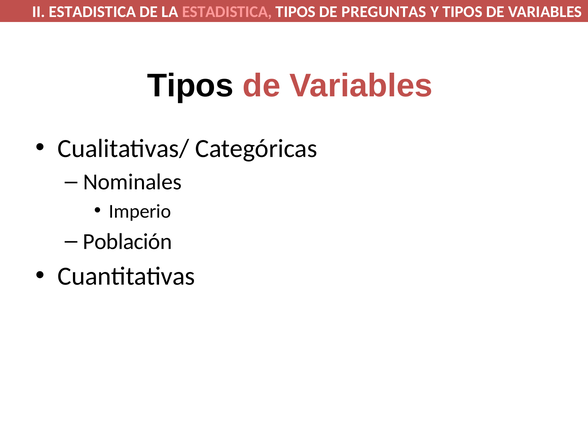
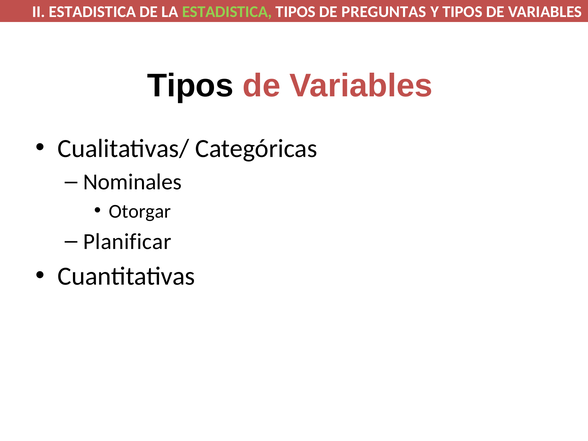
ESTADISTICA colour: pink -> light green (227, 12)
Imperio: Imperio -> Otorgar (140, 211)
Población: Población -> Planificar (127, 241)
